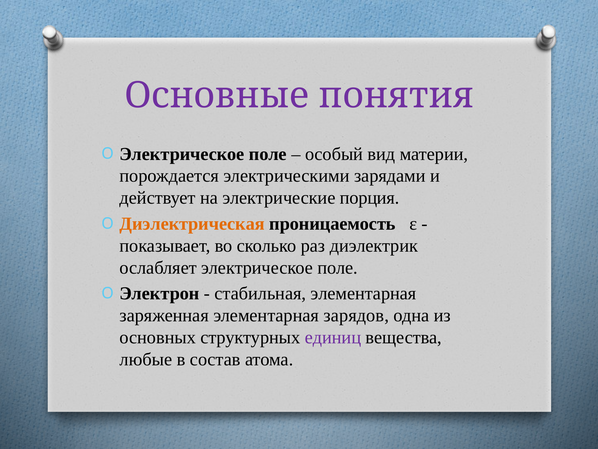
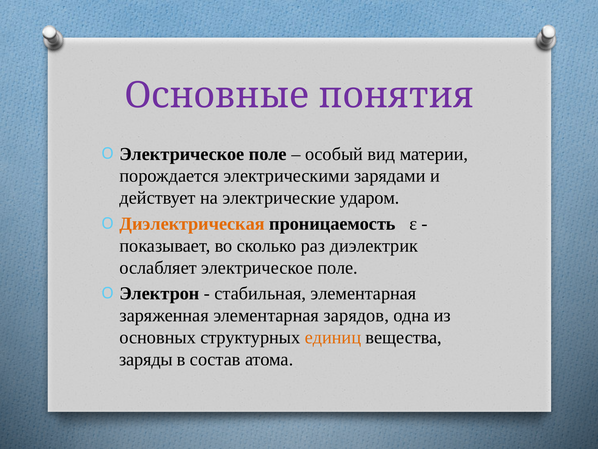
порция: порция -> ударом (370, 198)
единиц colour: purple -> orange (333, 337)
любые: любые -> заряды (146, 359)
